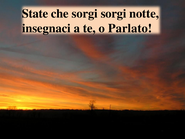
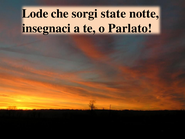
State: State -> Lode (35, 13)
sorgi sorgi: sorgi -> state (113, 13)
